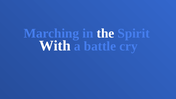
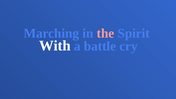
the colour: white -> pink (105, 33)
